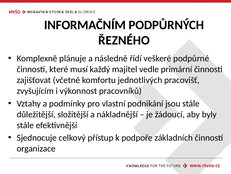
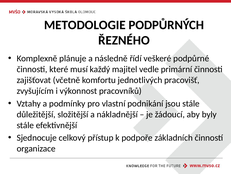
INFORMAČNÍM: INFORMAČNÍM -> METODOLOGIE (85, 25)
